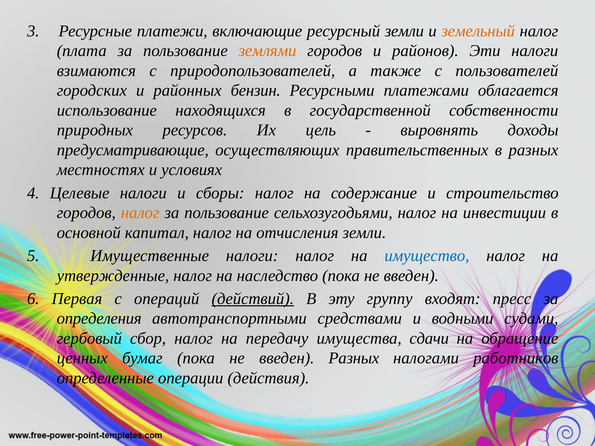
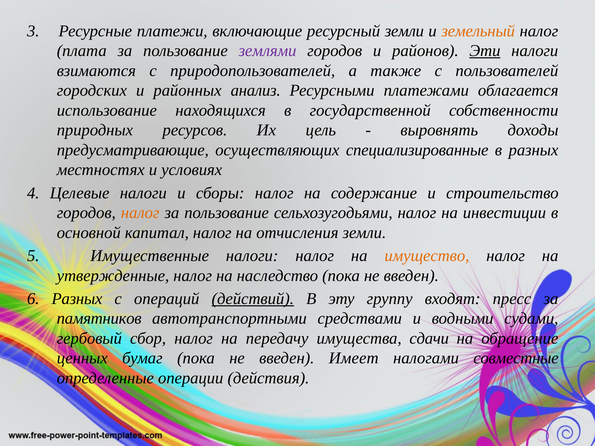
землями colour: orange -> purple (267, 51)
Эти underline: none -> present (485, 51)
бензин: бензин -> анализ (256, 91)
правительственных: правительственных -> специализированные (417, 150)
имущество colour: blue -> orange (427, 256)
6 Первая: Первая -> Разных (77, 299)
определения: определения -> памятников (99, 319)
введен Разных: Разных -> Имеет (354, 358)
работников: работников -> совместные (516, 358)
